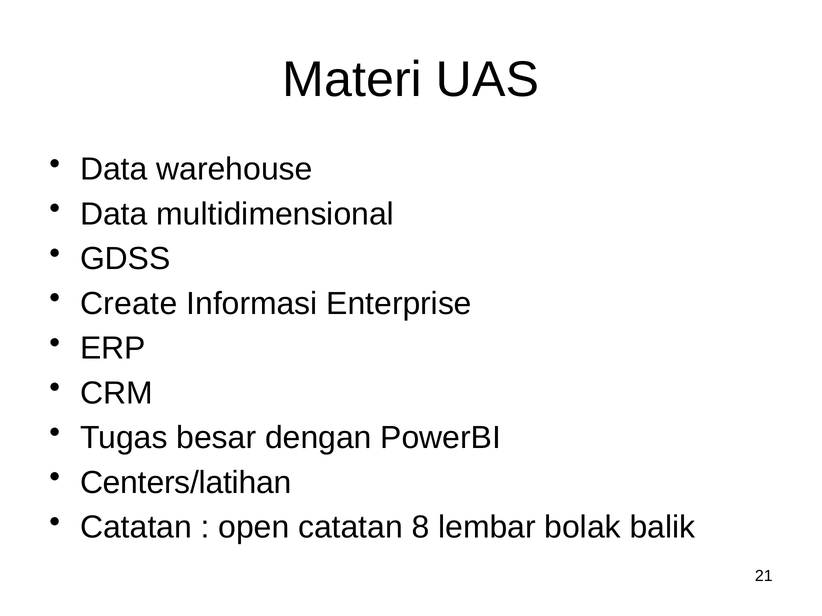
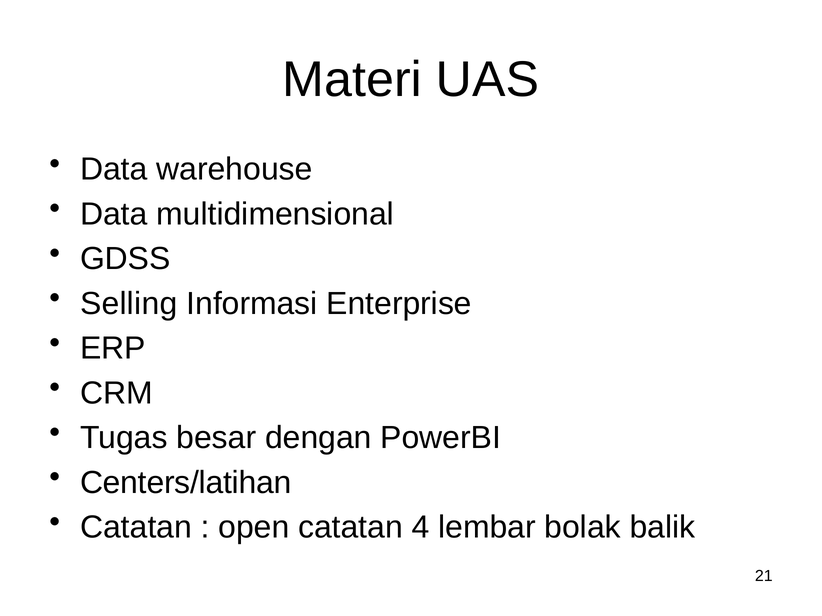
Create: Create -> Selling (129, 304)
8: 8 -> 4 (420, 528)
